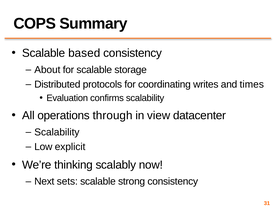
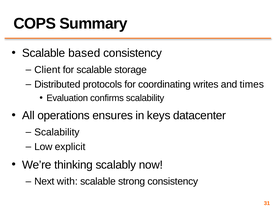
About: About -> Client (47, 70)
through: through -> ensures (113, 115)
view: view -> keys (159, 115)
sets: sets -> with (67, 181)
